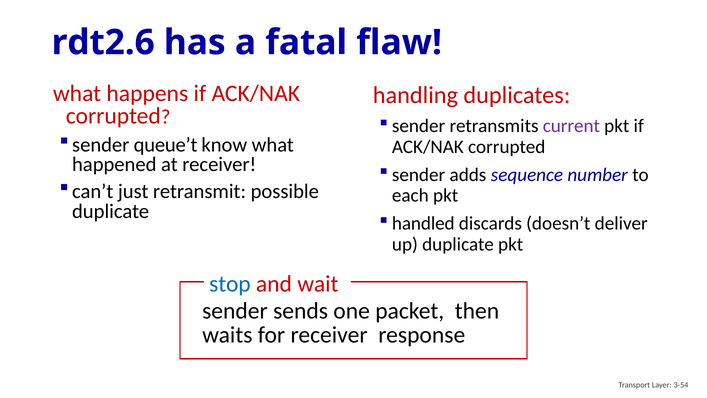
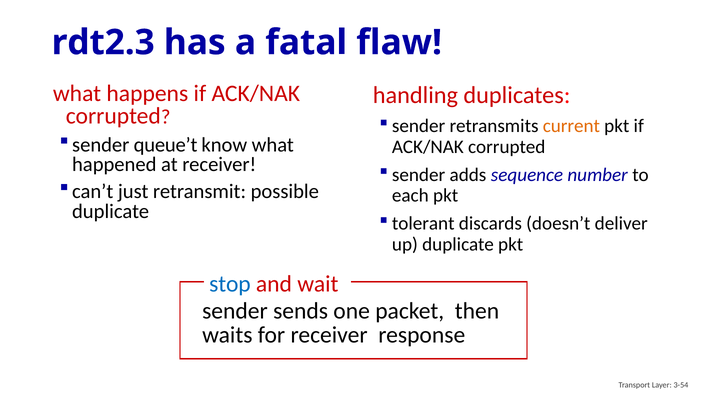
rdt2.6: rdt2.6 -> rdt2.3 (103, 42)
current colour: purple -> orange (571, 126)
handled: handled -> tolerant (423, 223)
